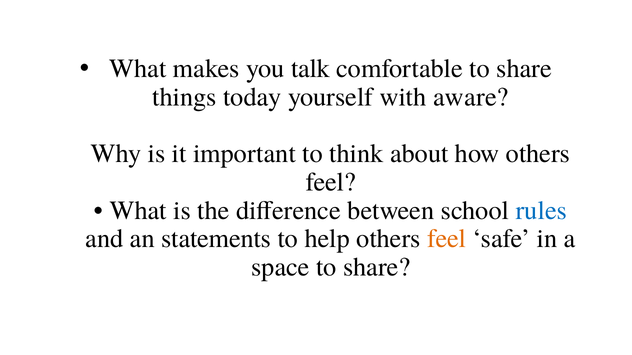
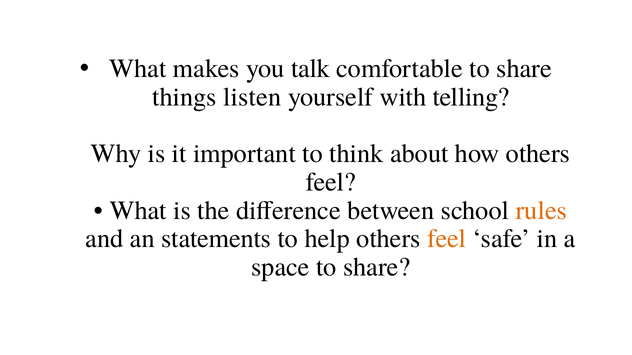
today: today -> listen (252, 97)
aware: aware -> telling (471, 97)
rules colour: blue -> orange (541, 211)
